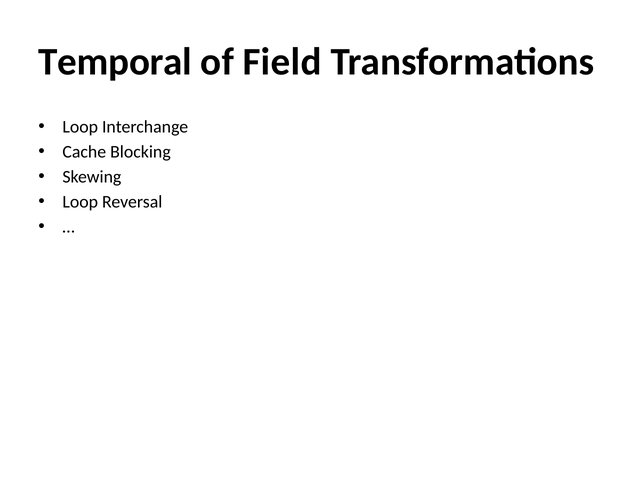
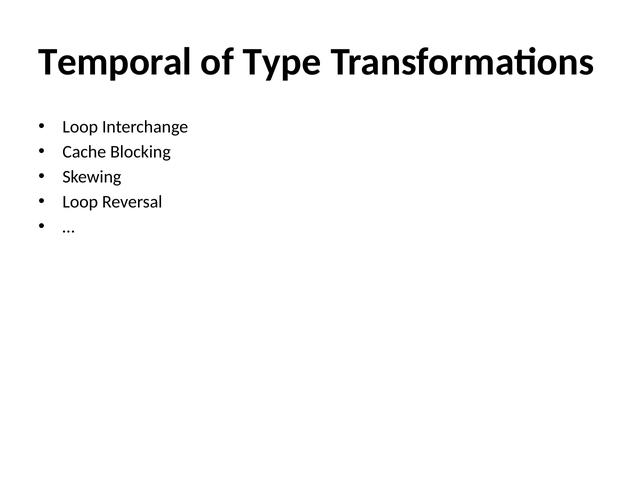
Field: Field -> Type (282, 62)
